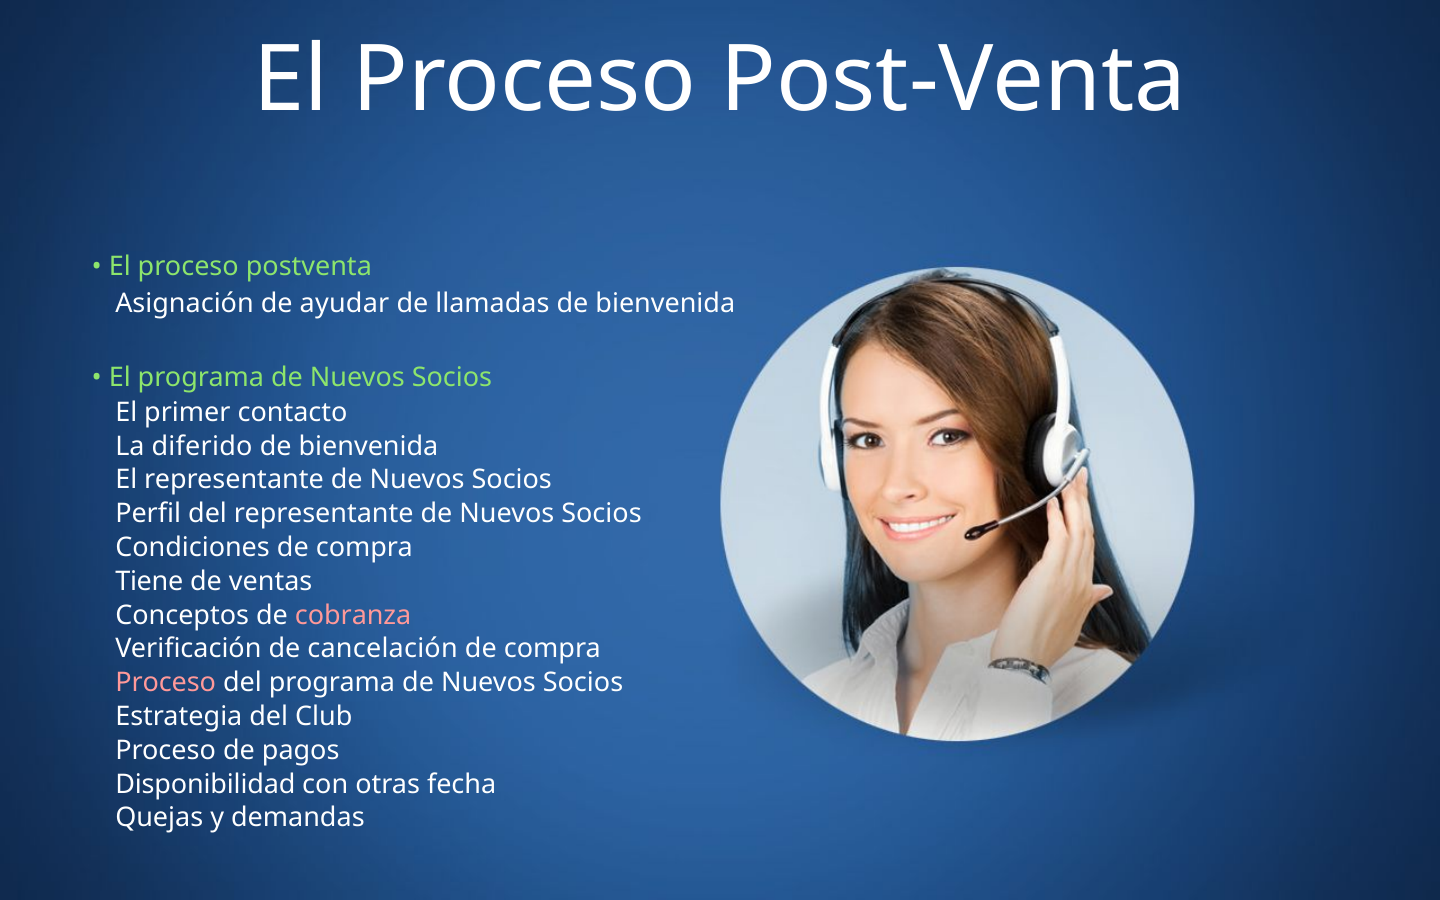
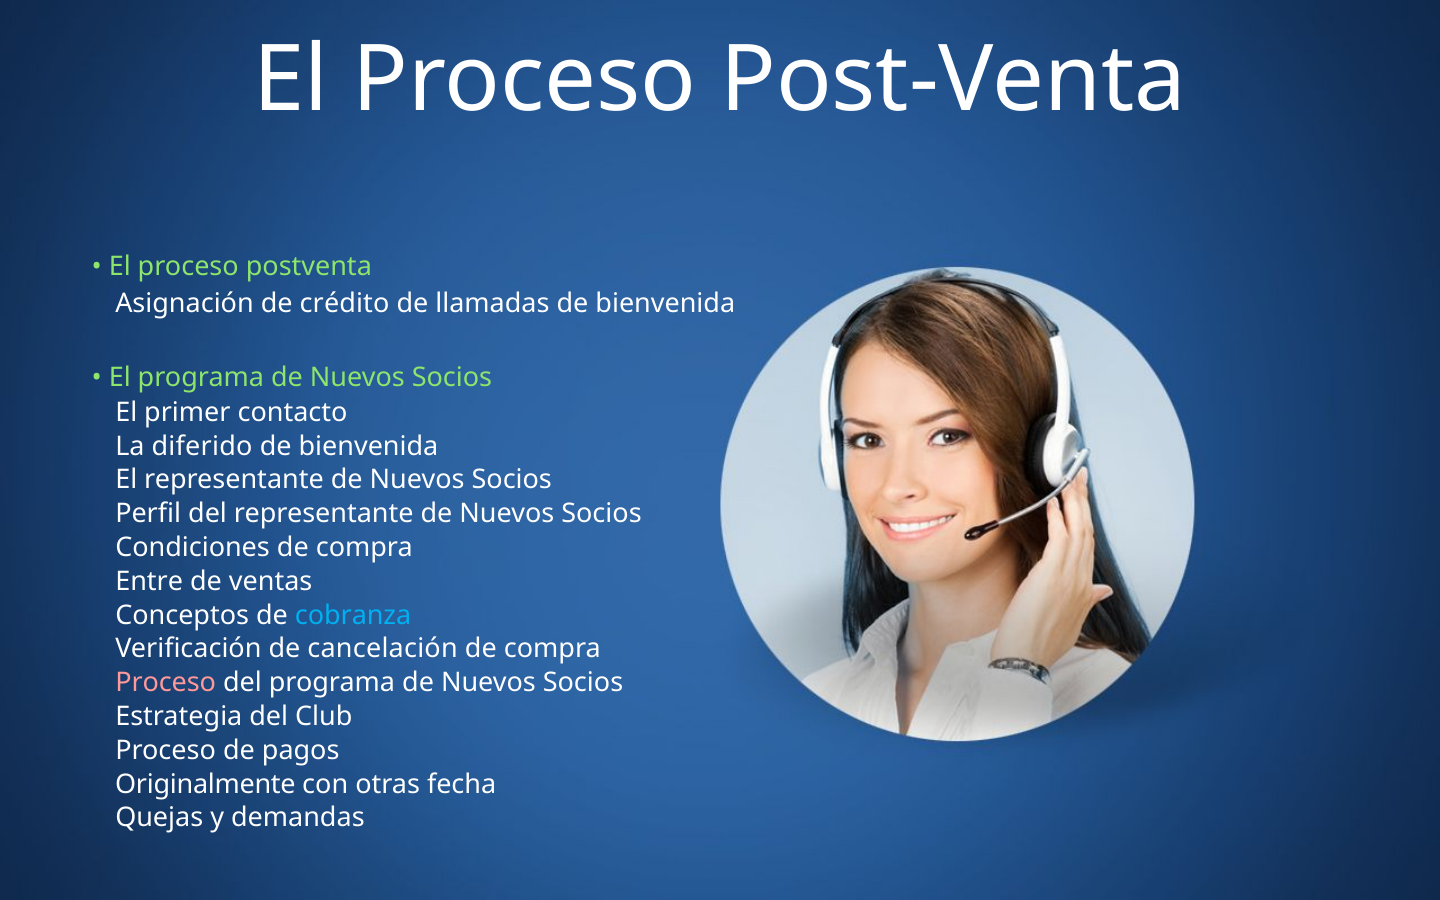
ayudar: ayudar -> crédito (345, 304)
Tiene: Tiene -> Entre (149, 581)
cobranza colour: pink -> light blue (353, 615)
Disponibilidad: Disponibilidad -> Originalmente (205, 784)
